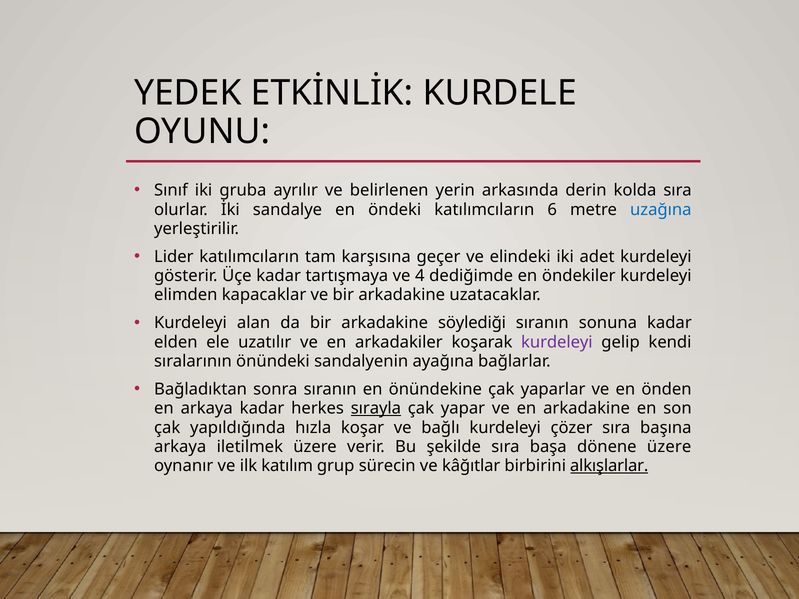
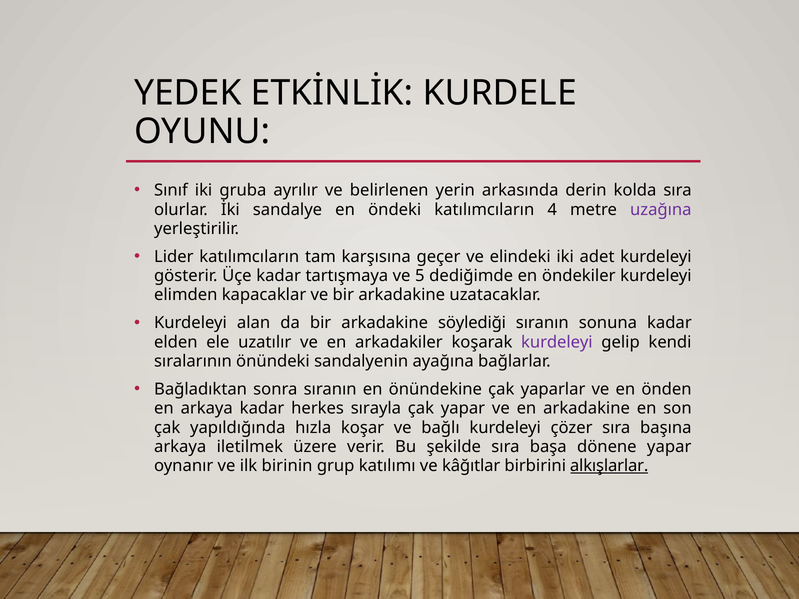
6: 6 -> 4 (552, 210)
uzağına colour: blue -> purple (661, 210)
4: 4 -> 5 (420, 276)
sırayla underline: present -> none (376, 409)
dönene üzere: üzere -> yapar (669, 447)
katılım: katılım -> birinin (287, 466)
sürecin: sürecin -> katılımı (387, 466)
